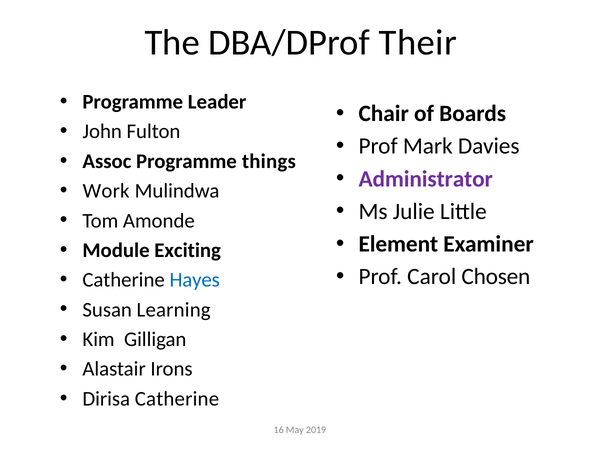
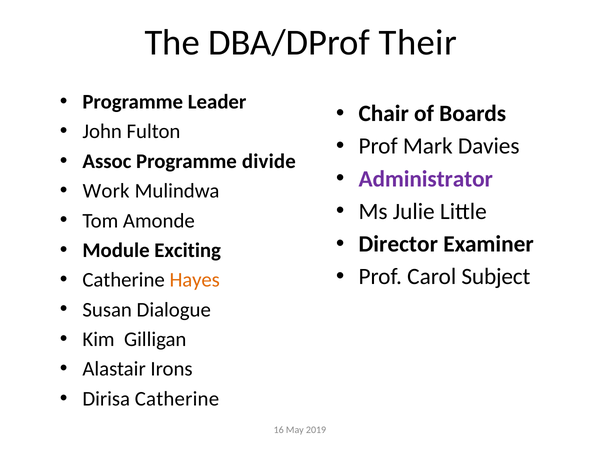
things: things -> divide (269, 161)
Element: Element -> Director (398, 244)
Chosen: Chosen -> Subject (496, 277)
Hayes colour: blue -> orange (195, 280)
Learning: Learning -> Dialogue (174, 310)
